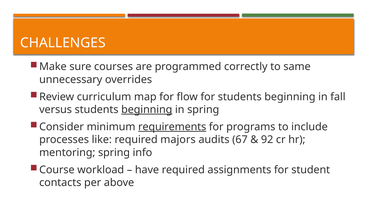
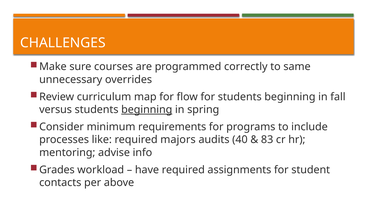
requirements underline: present -> none (172, 127)
67: 67 -> 40 (240, 140)
92: 92 -> 83 (267, 140)
mentoring spring: spring -> advise (114, 153)
Course: Course -> Grades (57, 170)
